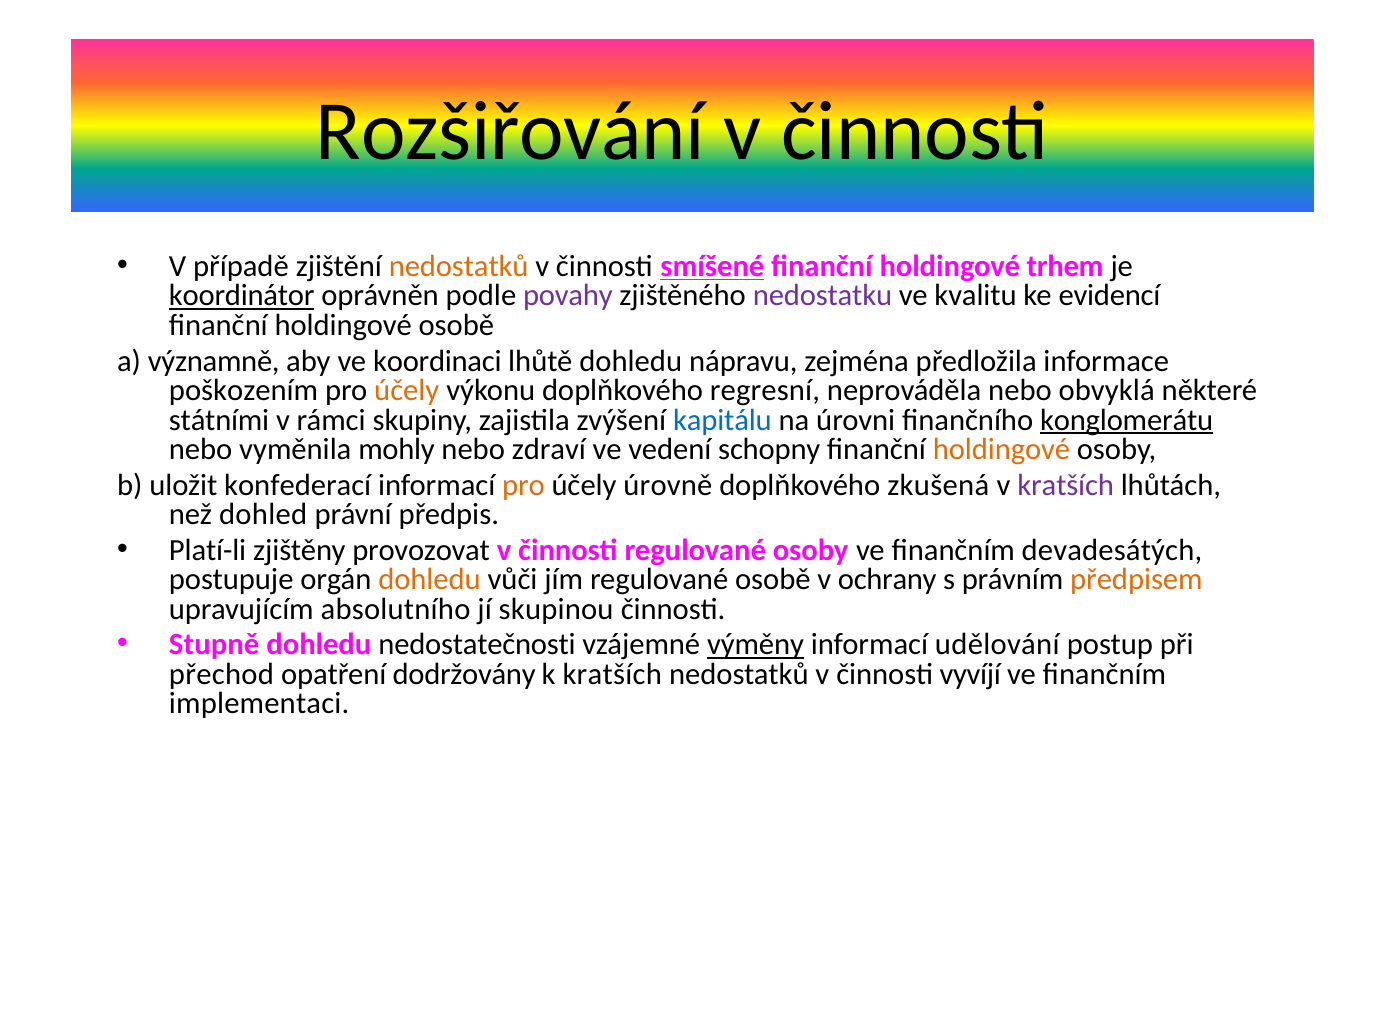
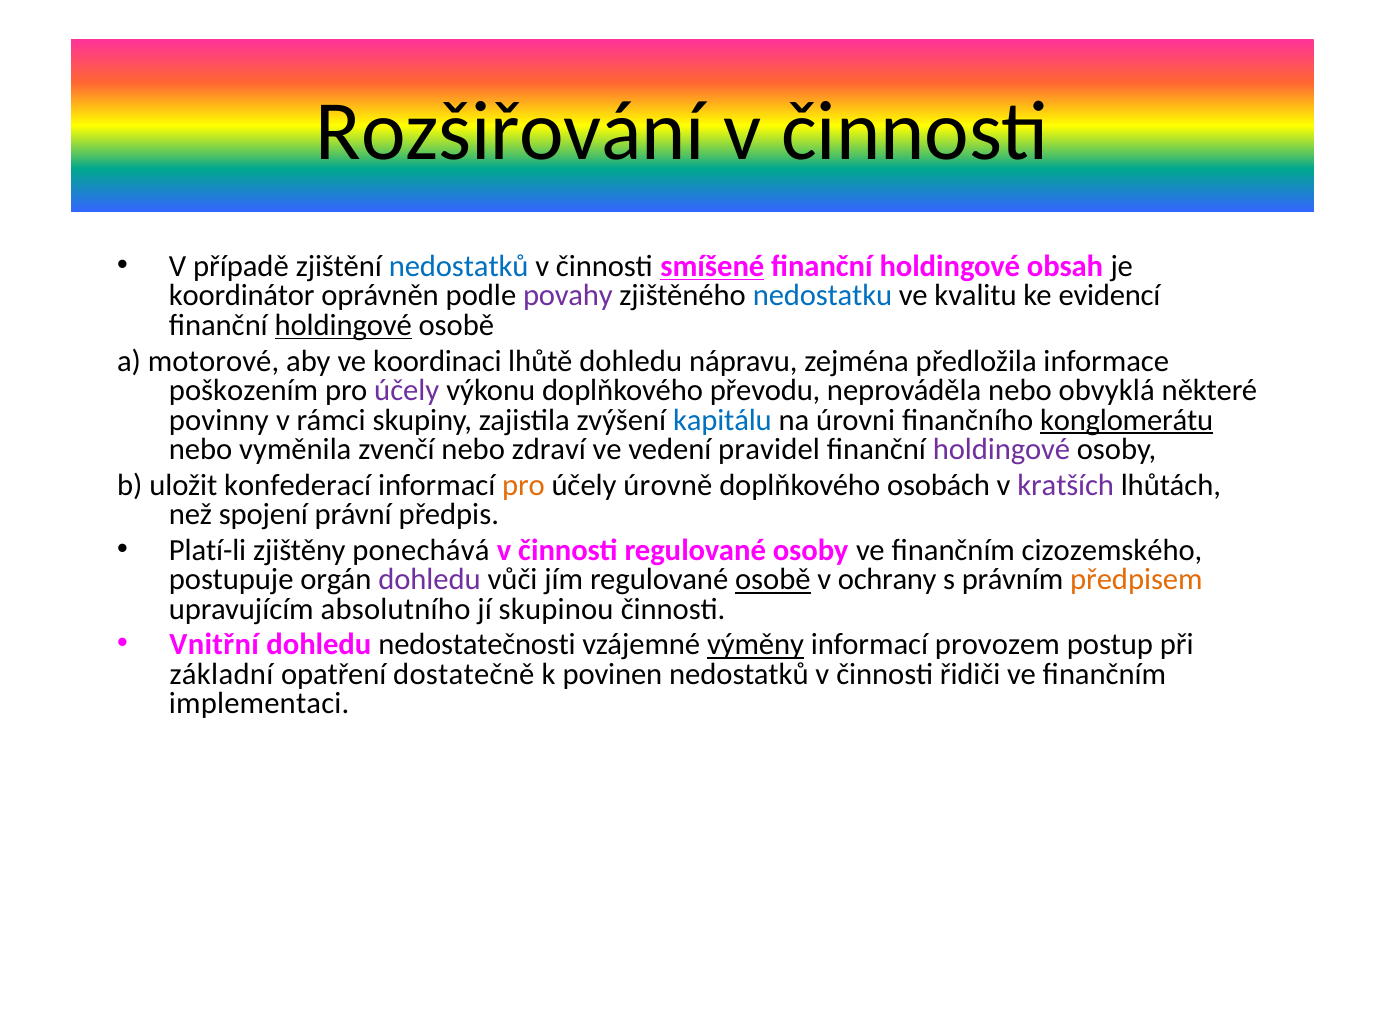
nedostatků colour: orange -> blue (459, 266)
trhem: trhem -> obsah (1065, 266)
koordinátor underline: present -> none (242, 296)
nedostatku colour: purple -> blue (823, 296)
holdingové underline: none -> present (343, 325)
významně: významně -> motorové (214, 361)
účely colour: orange -> purple (407, 390)
regresní: regresní -> převodu (765, 390)
státními: státními -> povinny (219, 420)
mohly: mohly -> zvenčí (397, 449)
schopny: schopny -> pravidel (769, 449)
holdingové colour: orange -> purple (1001, 449)
zkušená: zkušená -> osobách (939, 485)
dohled: dohled -> spojení (263, 514)
provozovat: provozovat -> ponechává (421, 550)
devadesátých: devadesátých -> cizozemského (1112, 550)
dohledu colour: orange -> purple (430, 579)
osobě underline: none -> present (773, 579)
Stupně: Stupně -> Vnitřní (214, 644)
udělování: udělování -> provozem (997, 644)
přechod: přechod -> základní (221, 674)
dodržovány: dodržovány -> dostatečně (464, 674)
k kratších: kratších -> povinen (612, 674)
vyvíjí: vyvíjí -> řidiči (970, 674)
